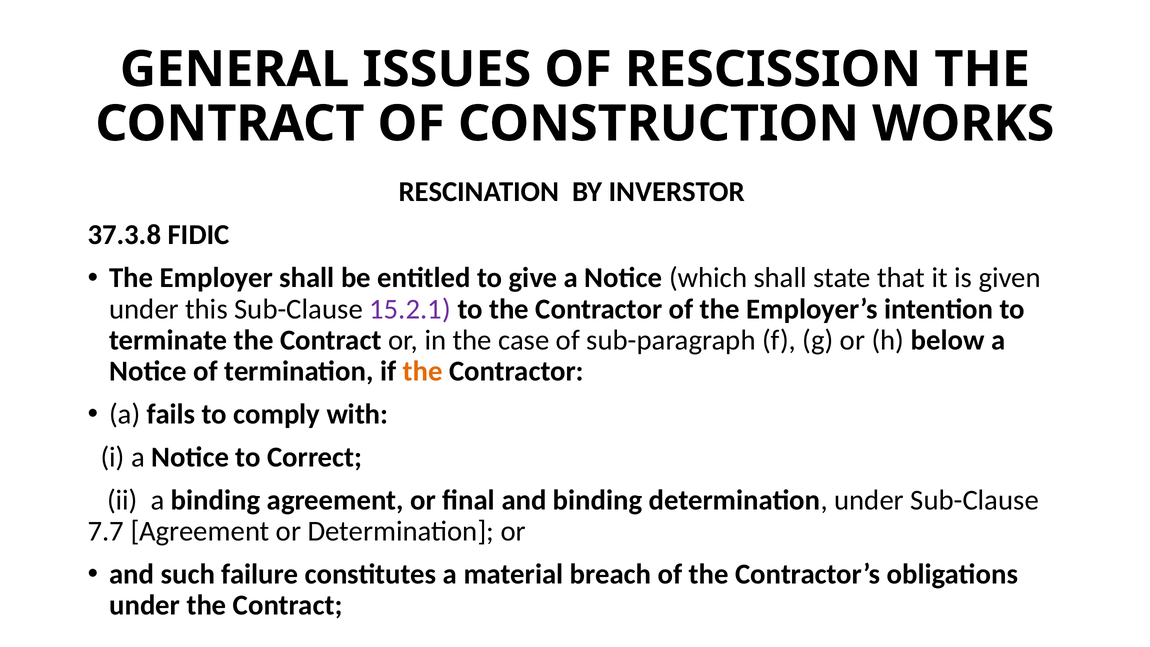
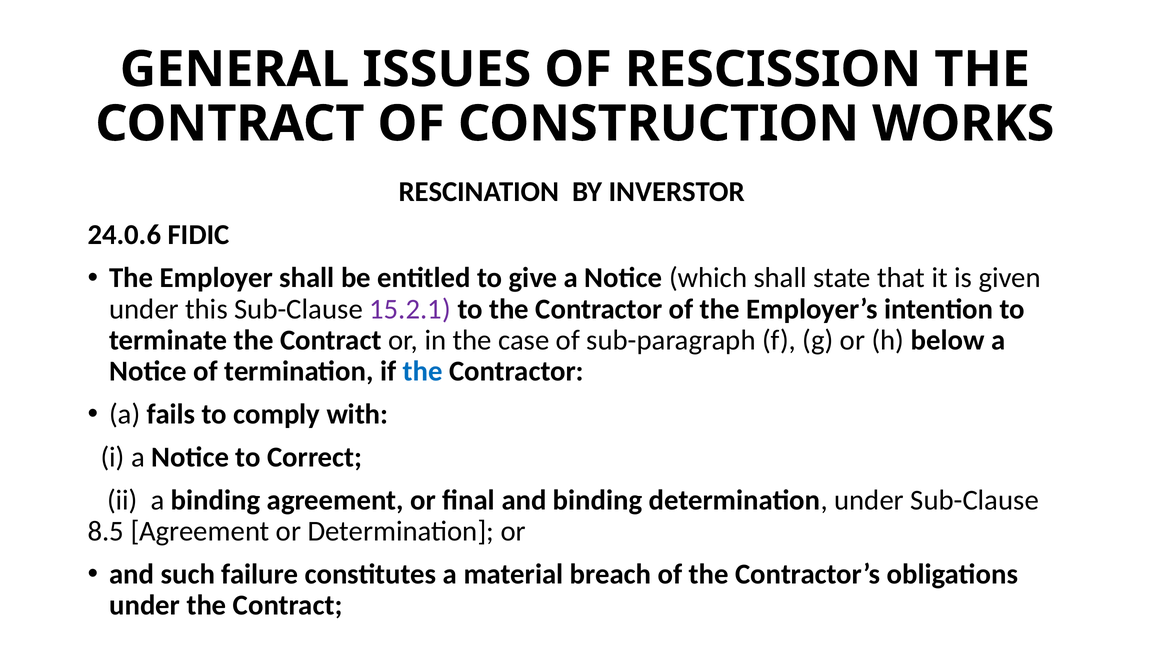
37.3.8: 37.3.8 -> 24.0.6 (124, 235)
the colour: orange -> blue (423, 371)
7.7: 7.7 -> 8.5 (106, 531)
